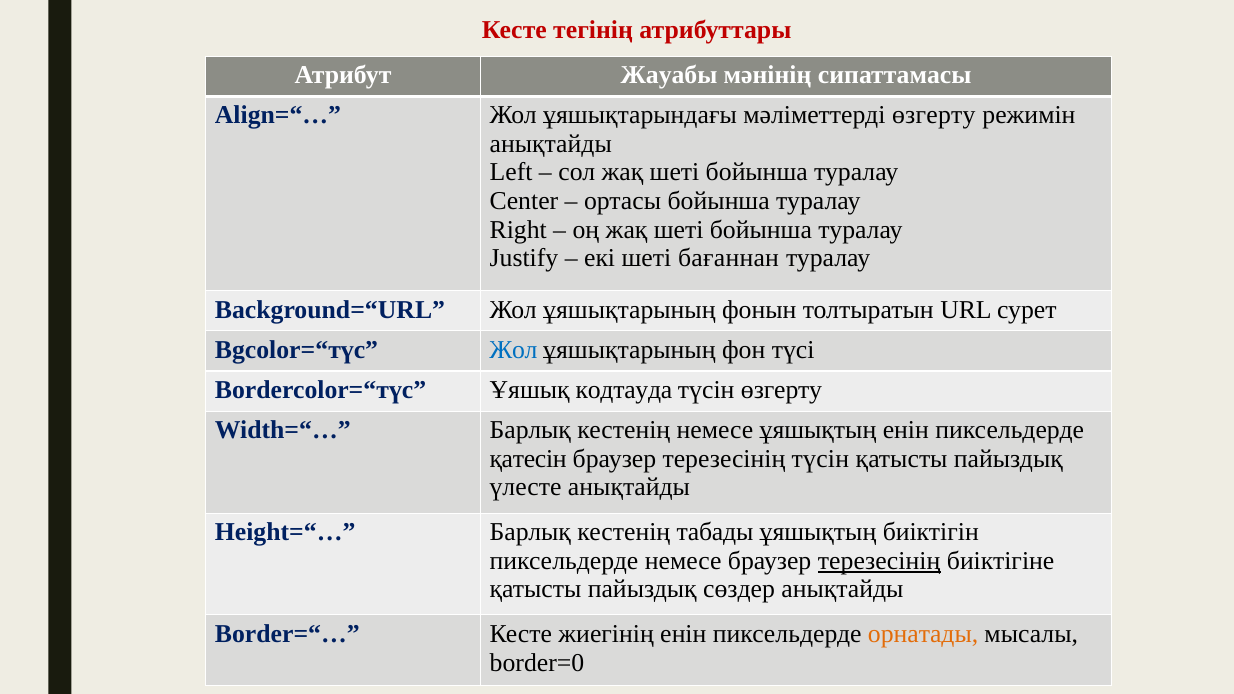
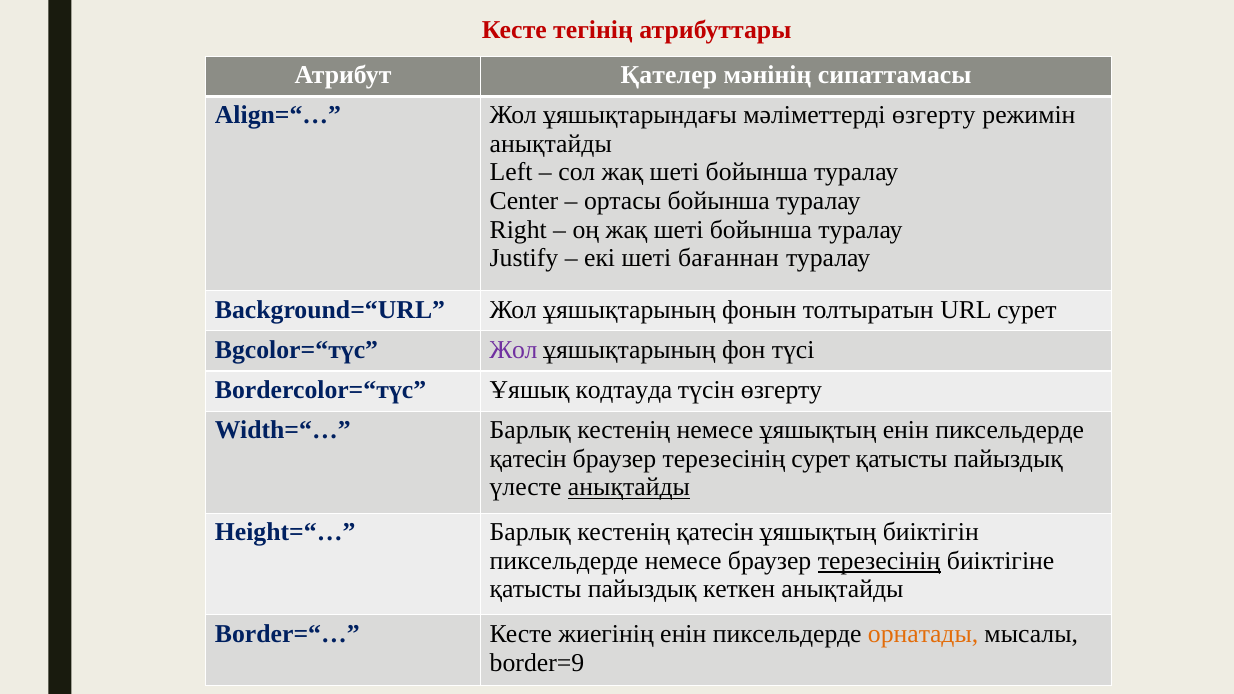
Жауабы: Жауабы -> Қателер (669, 75)
Жол colour: blue -> purple (513, 350)
терезесінің түсін: түсін -> сурет (821, 459)
анықтайды underline: none -> present (629, 487)
кестенің табады: табады -> қатесін (715, 532)
сөздер: сөздер -> кеткен (739, 589)
border=0: border=0 -> border=9 (537, 663)
